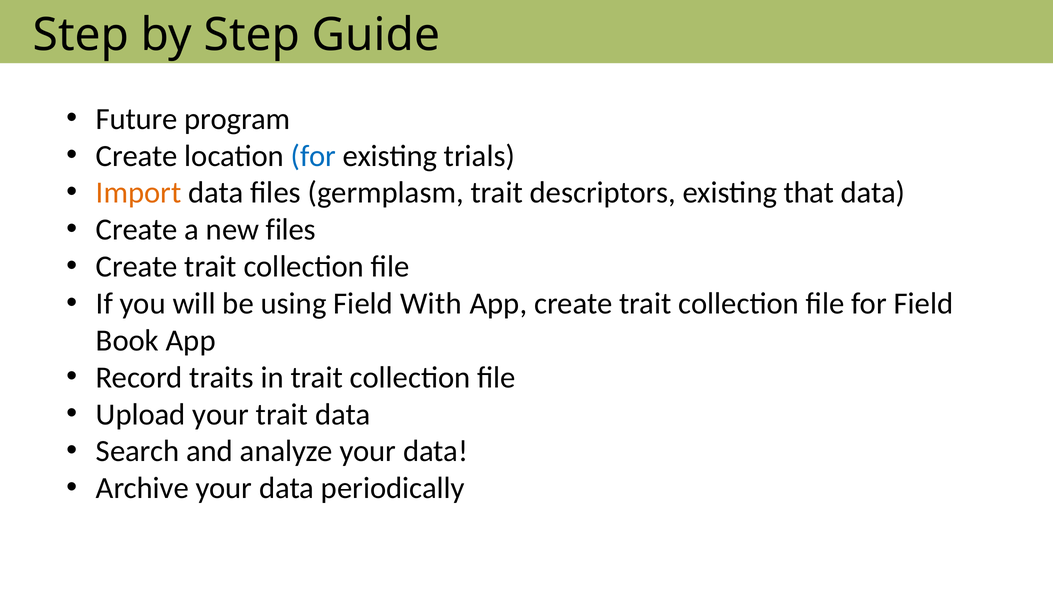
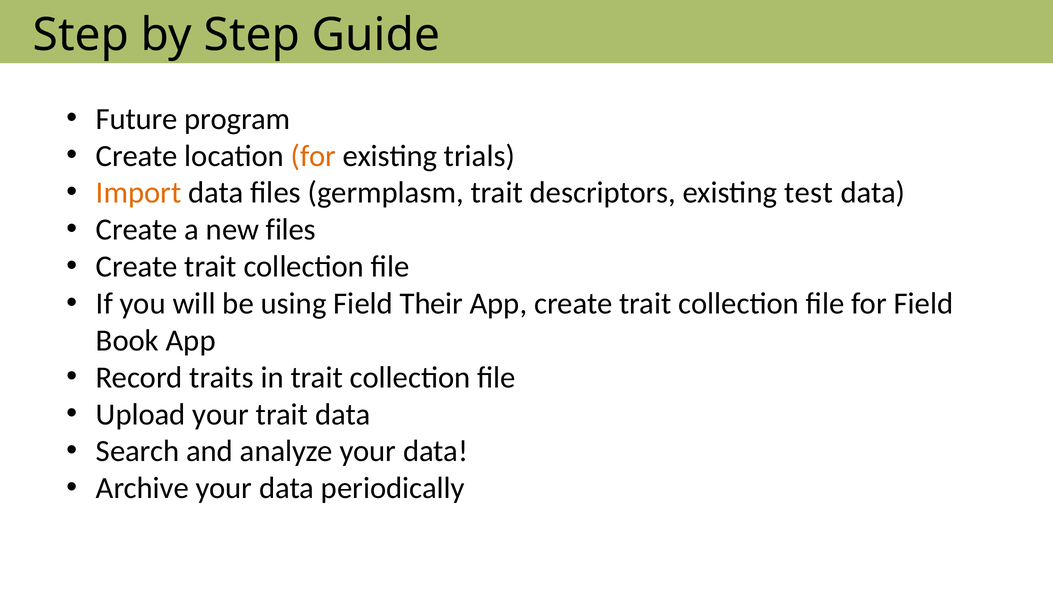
for colour: blue -> orange (313, 156)
that: that -> test (809, 193)
With: With -> Their (431, 303)
